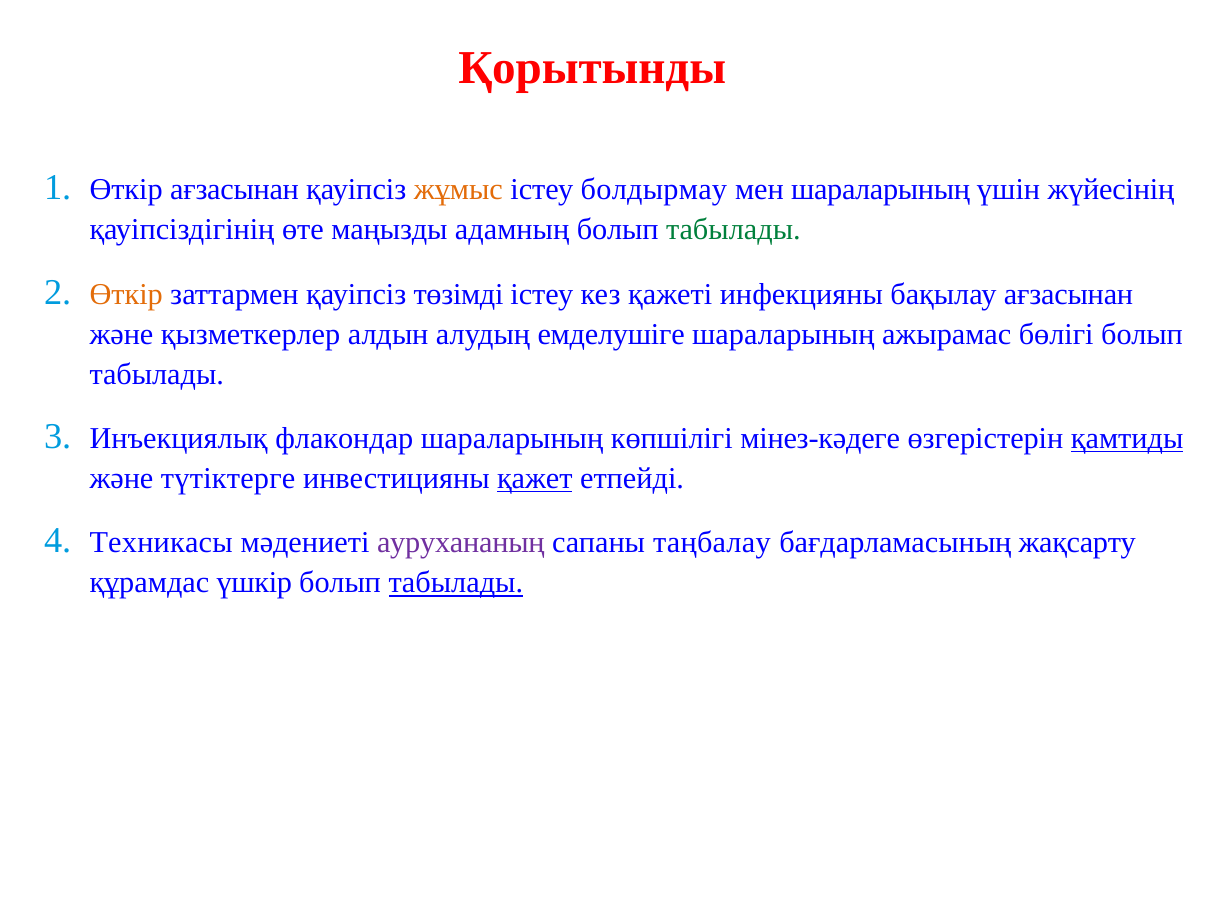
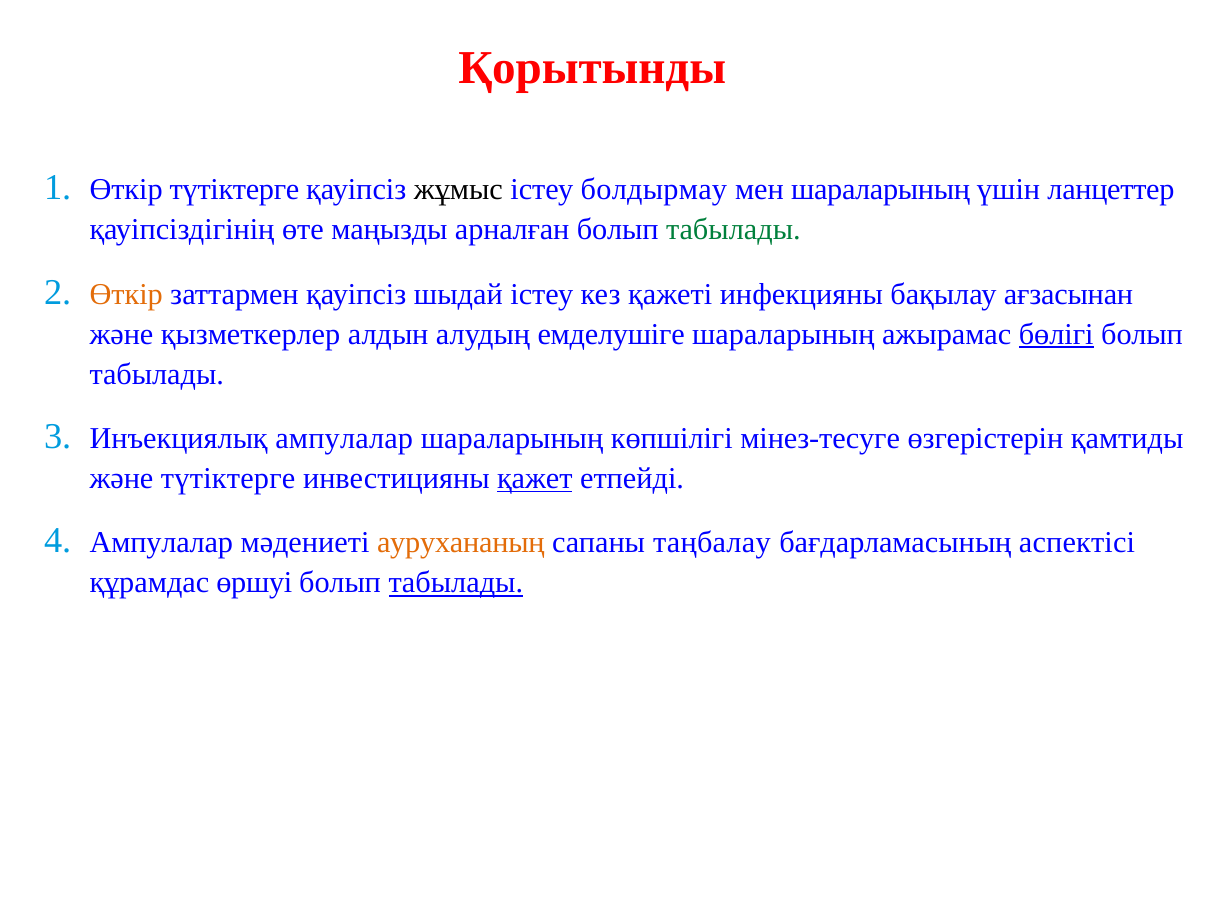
Өткір ағзасынан: ағзасынан -> түтіктерге (235, 190)
жұмыс colour: orange -> black (458, 190)
жүйесінің: жүйесінің -> ланцеттер (1111, 190)
адамның: адамның -> арналған (512, 230)
төзімді: төзімді -> шыдай (458, 294)
бөлігі underline: none -> present (1056, 334)
Инъекциялық флакондар: флакондар -> ампулалар (344, 438)
мінез-кәдеге: мінез-кәдеге -> мінез-тесуге (820, 438)
қамтиды underline: present -> none (1127, 438)
Техникасы: Техникасы -> Ампулалар (161, 543)
аурухананың colour: purple -> orange (461, 543)
жақсарту: жақсарту -> аспектісі (1077, 543)
үшкір: үшкір -> өршуі (254, 583)
